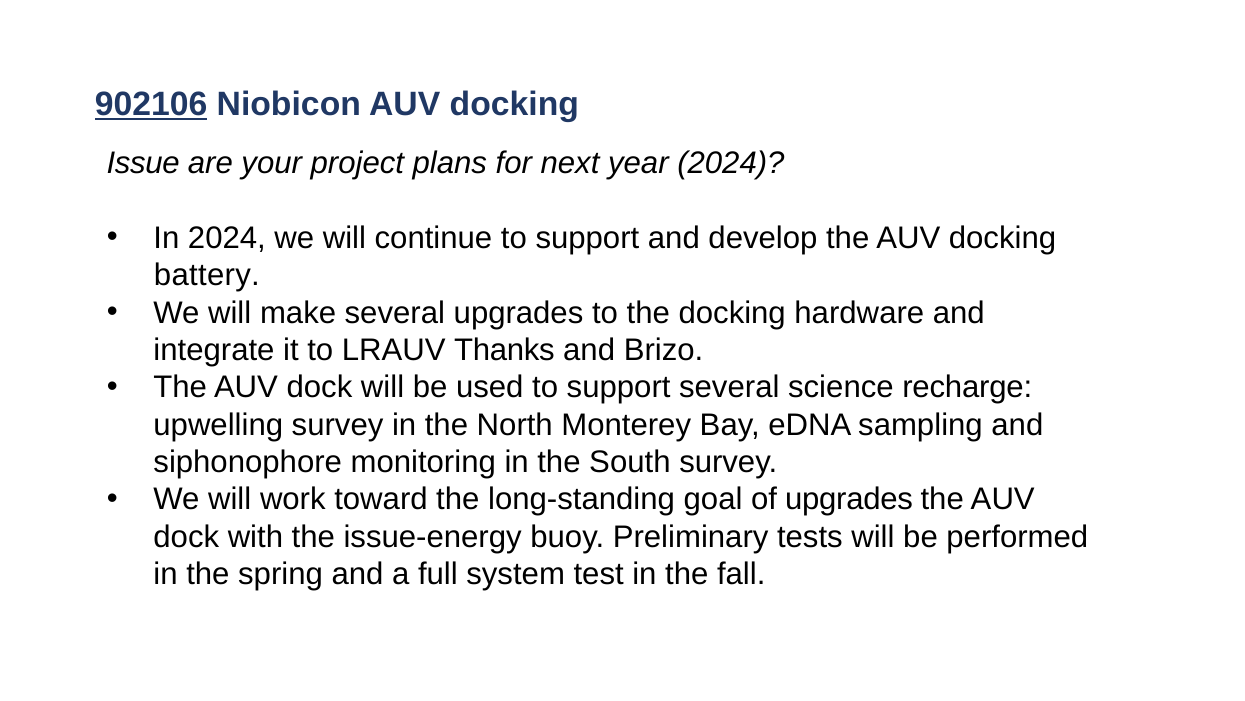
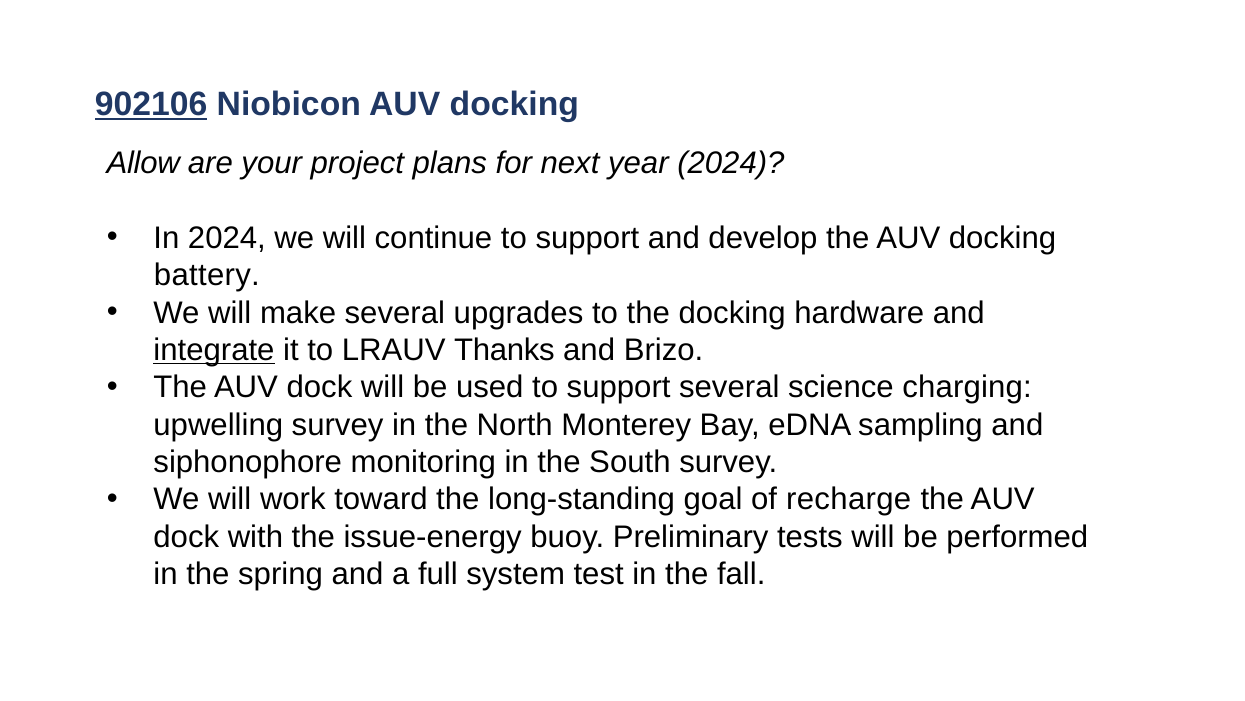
Issue: Issue -> Allow (143, 163)
integrate underline: none -> present (214, 350)
recharge: recharge -> charging (967, 387)
of upgrades: upgrades -> recharge (849, 499)
